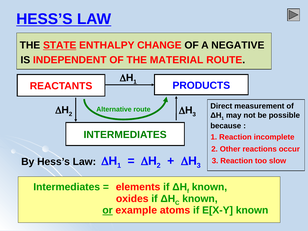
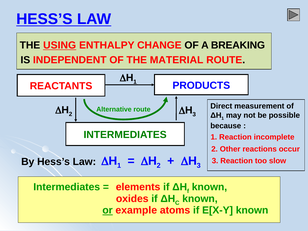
STATE: STATE -> USING (60, 45)
NEGATIVE: NEGATIVE -> BREAKING (238, 45)
